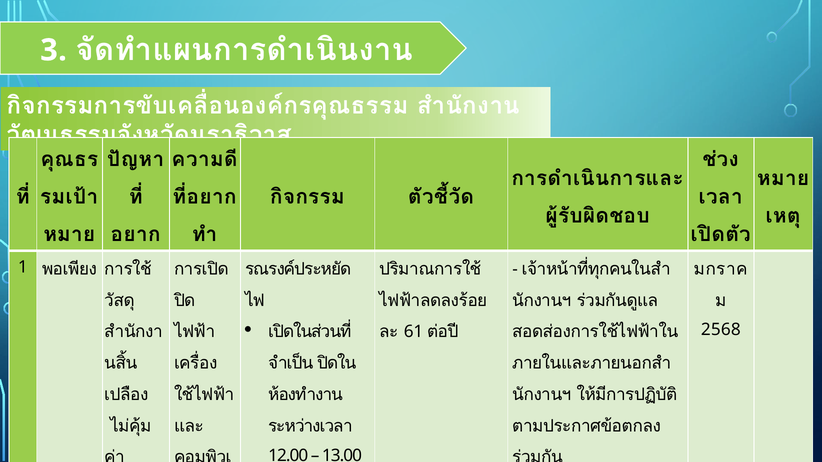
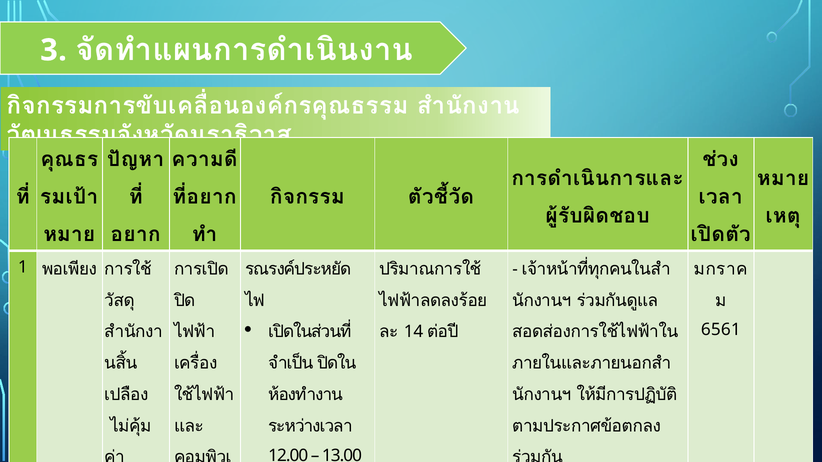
2568: 2568 -> 6561 (721, 330)
61: 61 -> 14 (414, 332)
